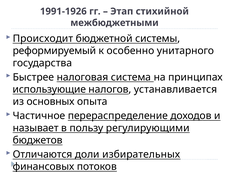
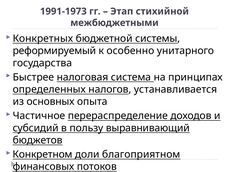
1991-1926: 1991-1926 -> 1991-1973 (63, 11)
Происходит: Происходит -> Конкретных (43, 38)
использующие: использующие -> определенных (49, 89)
называет: называет -> субсидий (36, 128)
регулирующими: регулирующими -> выравнивающий (148, 128)
Отличаются: Отличаются -> Конкретном (43, 154)
избирательных: избирательных -> благоприятном (141, 154)
